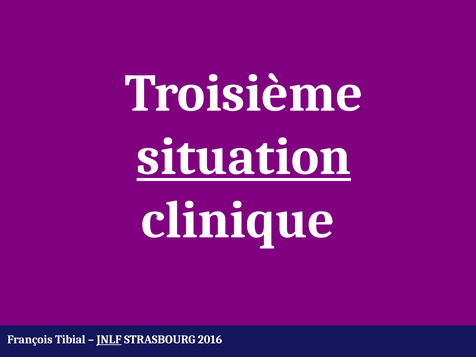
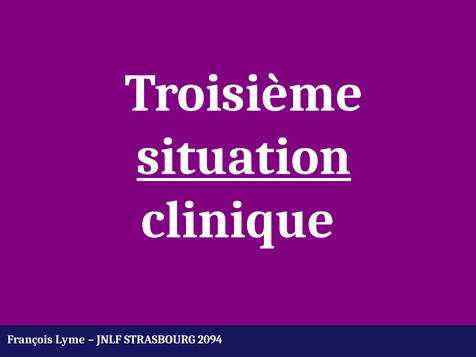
Tibial: Tibial -> Lyme (70, 340)
JNLF underline: present -> none (109, 340)
2016: 2016 -> 2094 (210, 340)
